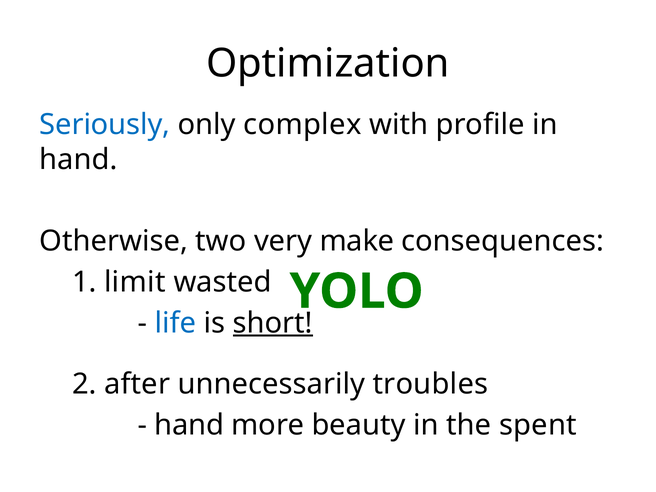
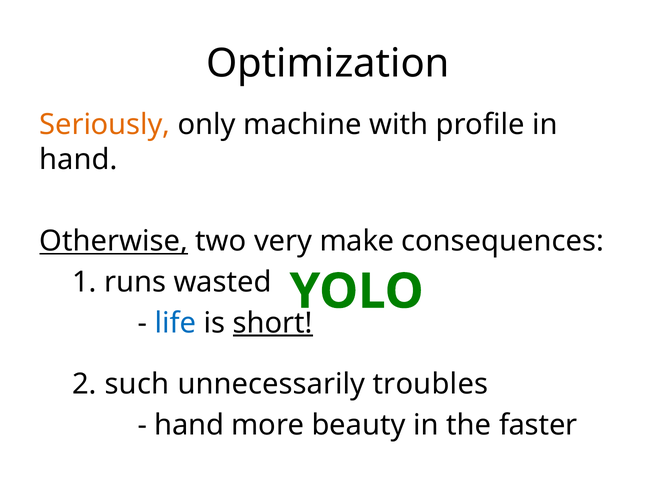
Seriously colour: blue -> orange (105, 125)
complex: complex -> machine (303, 125)
Otherwise underline: none -> present (114, 241)
limit: limit -> runs (135, 282)
after: after -> such (137, 384)
spent: spent -> faster (538, 425)
